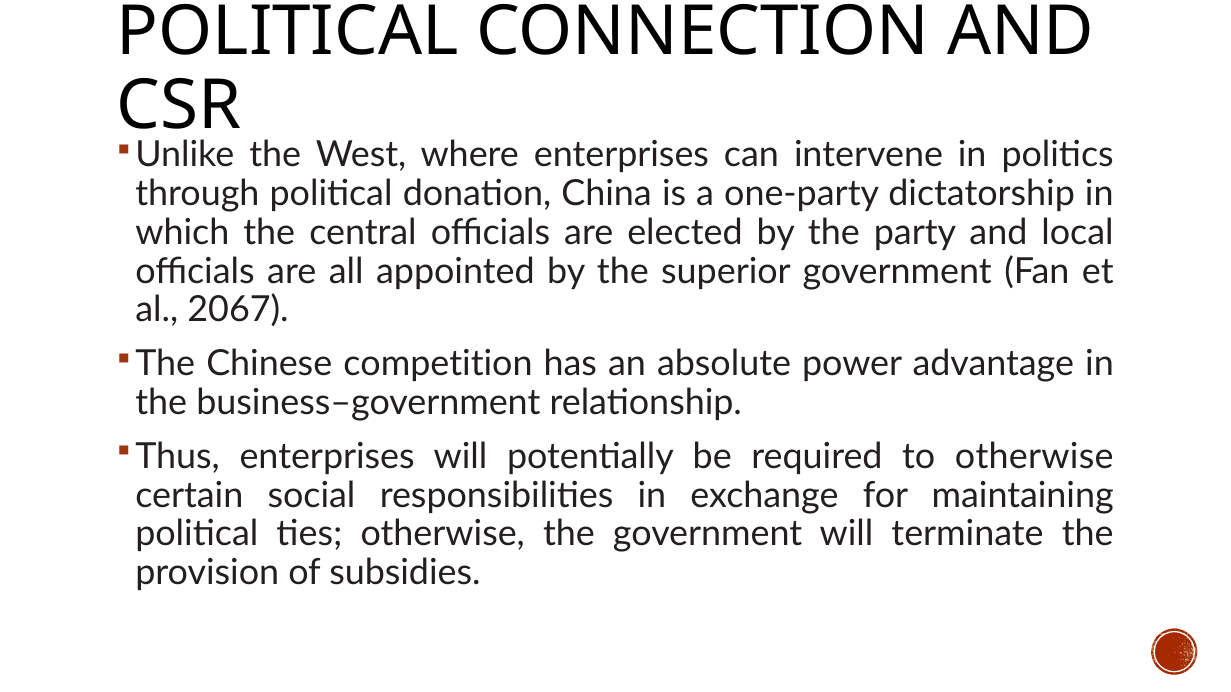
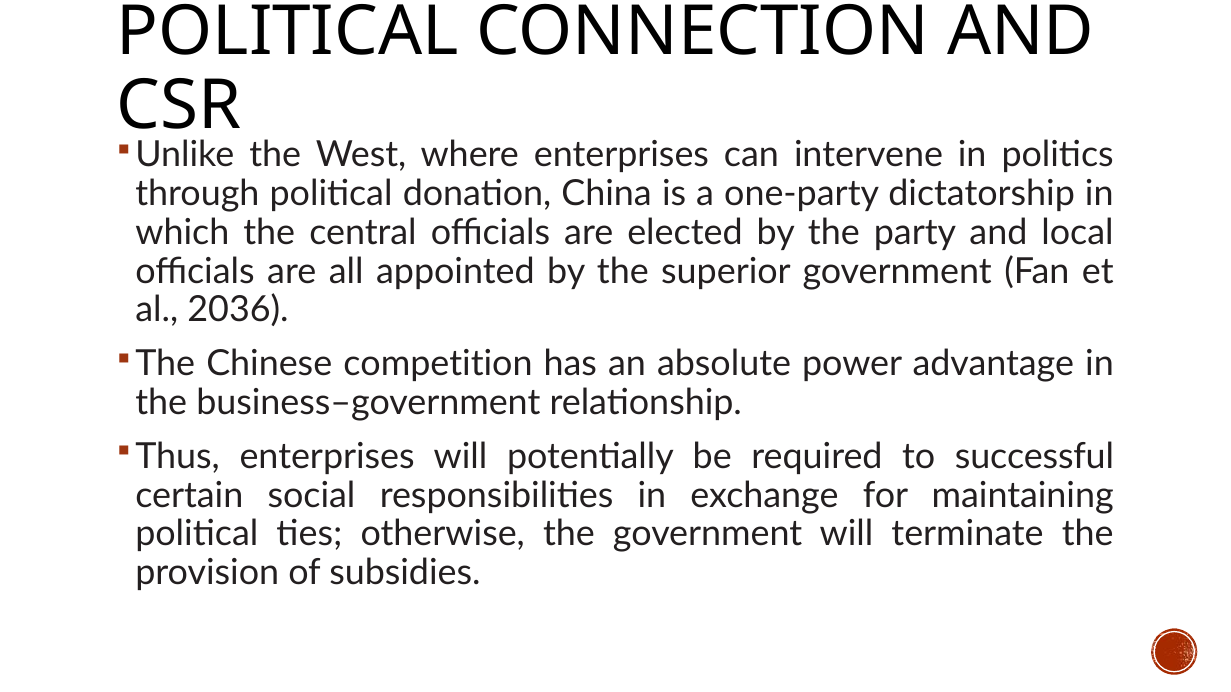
2067: 2067 -> 2036 (238, 310)
to otherwise: otherwise -> successful (1034, 457)
